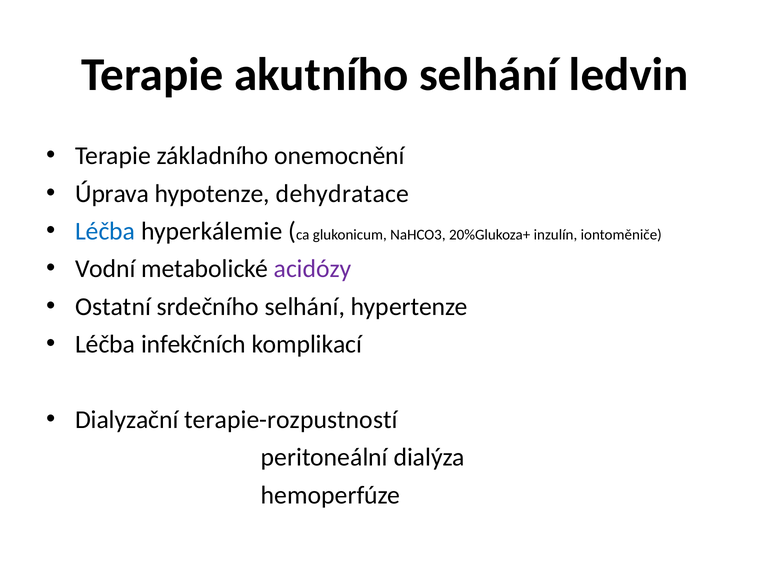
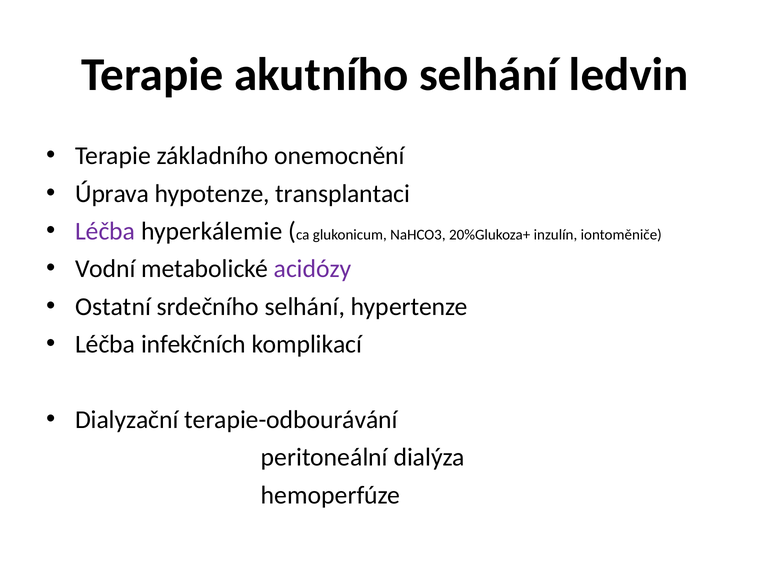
dehydratace: dehydratace -> transplantaci (343, 194)
Léčba colour: blue -> purple (105, 231)
terapie-rozpustností: terapie-rozpustností -> terapie-odbourávání (291, 420)
